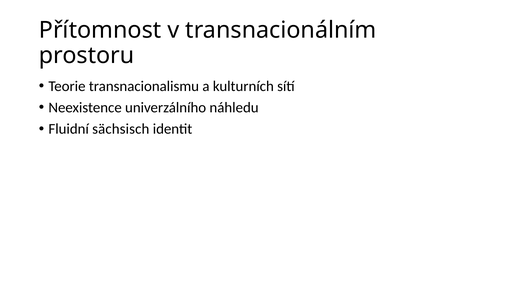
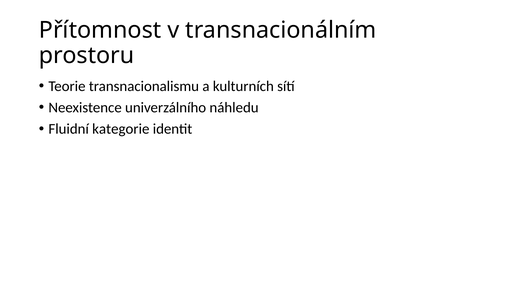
sächsisch: sächsisch -> kategorie (121, 129)
